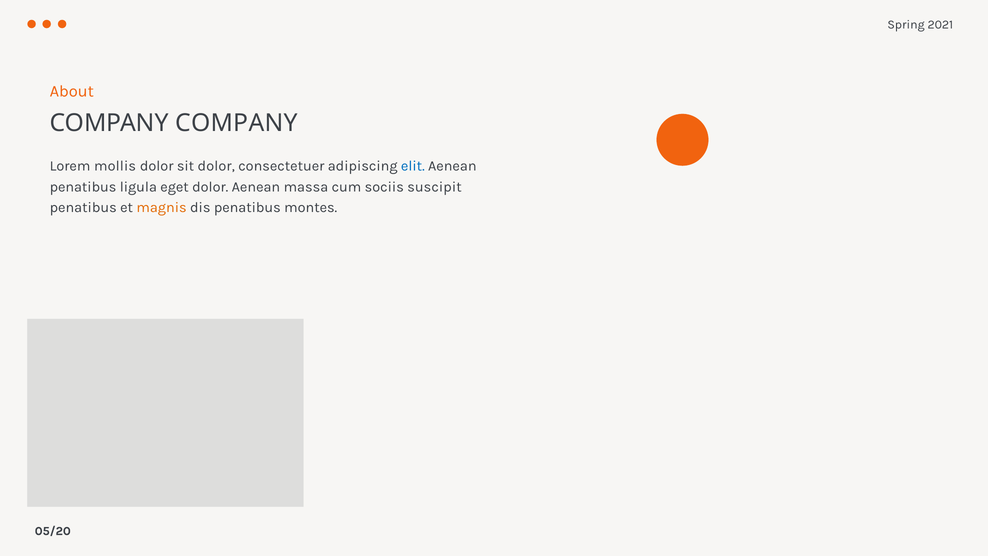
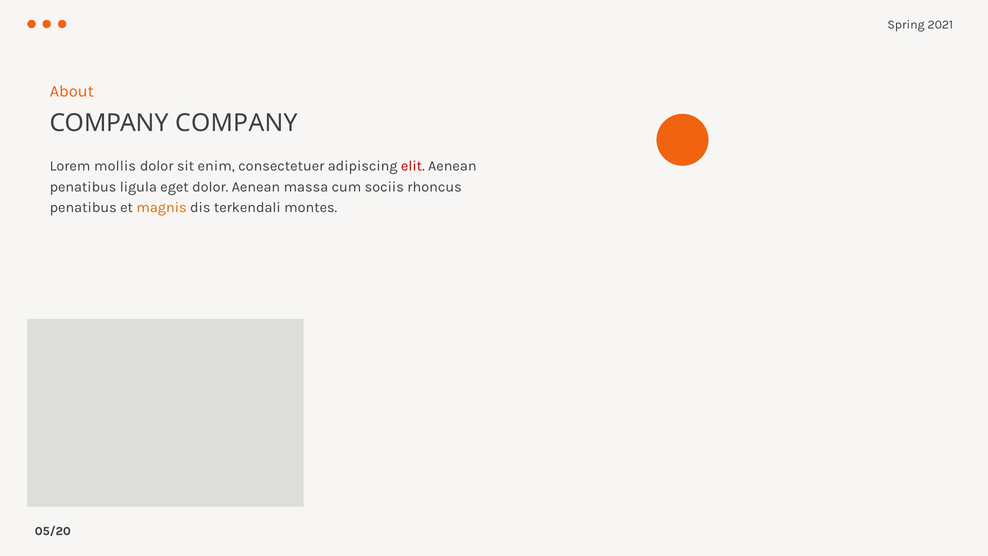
sit dolor: dolor -> enim (216, 166)
elit colour: blue -> red (413, 166)
suscipit: suscipit -> rhoncus (435, 187)
dis penatibus: penatibus -> terkendali (247, 208)
